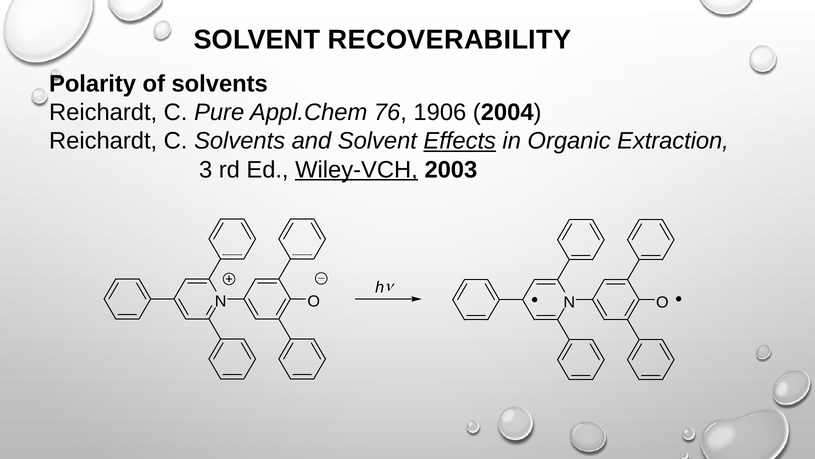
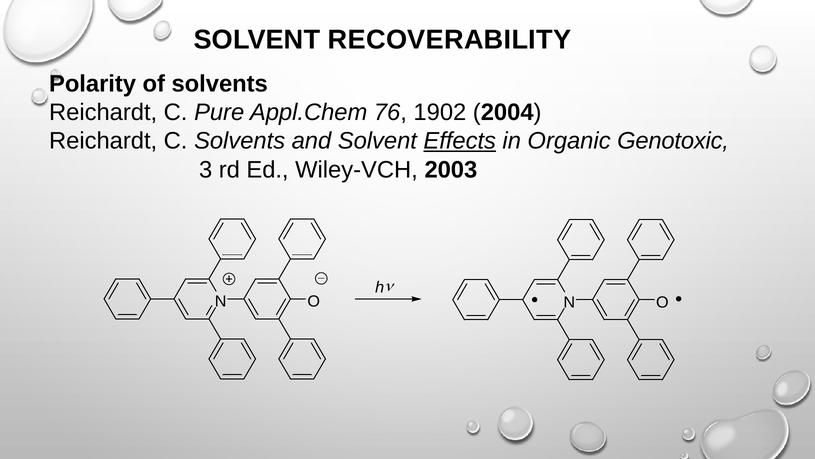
1906: 1906 -> 1902 (440, 112)
Extraction: Extraction -> Genotoxic (673, 141)
Wiley-VCH underline: present -> none (356, 170)
